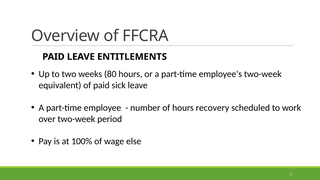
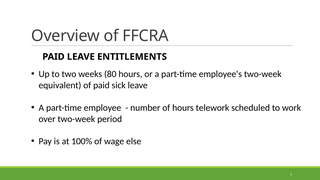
recovery: recovery -> telework (213, 108)
